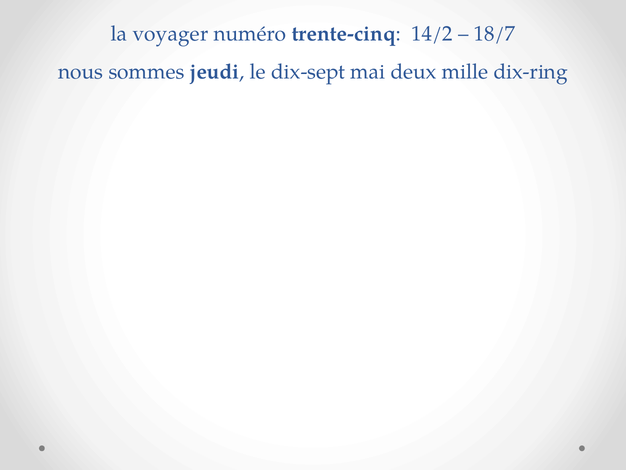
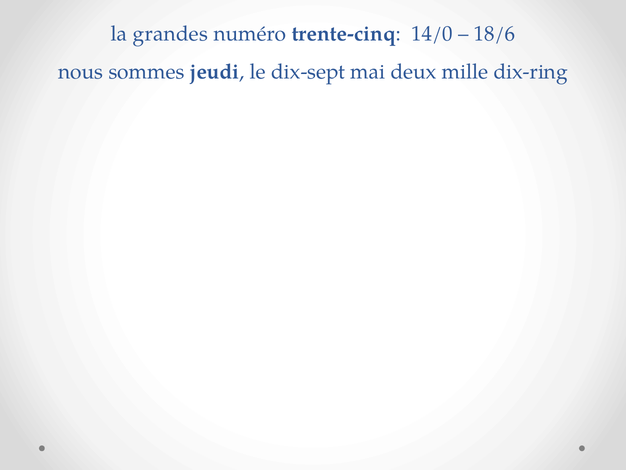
voyager: voyager -> grandes (170, 34)
14/2: 14/2 -> 14/0 (432, 34)
18/7: 18/7 -> 18/6 (494, 34)
